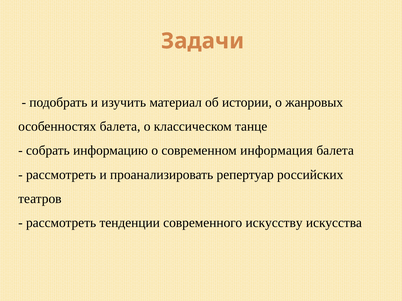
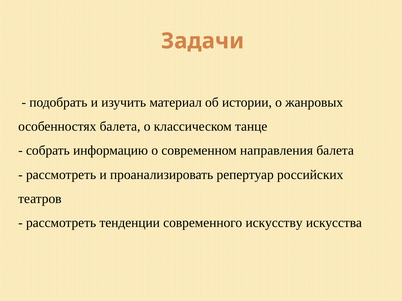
информация: информация -> направления (277, 151)
